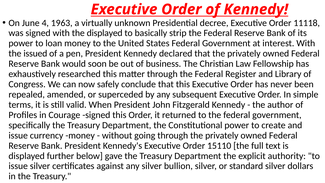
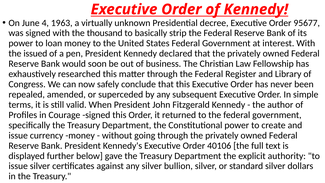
11118: 11118 -> 95677 (307, 23)
the displayed: displayed -> thousand (105, 33)
15110: 15110 -> 40106 (219, 145)
